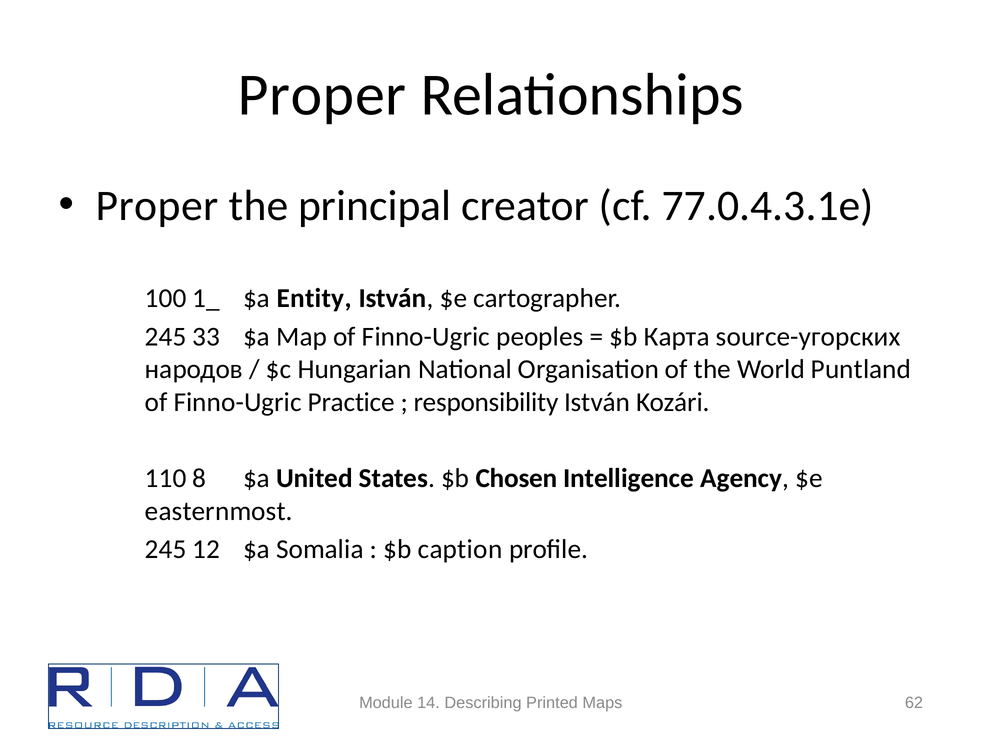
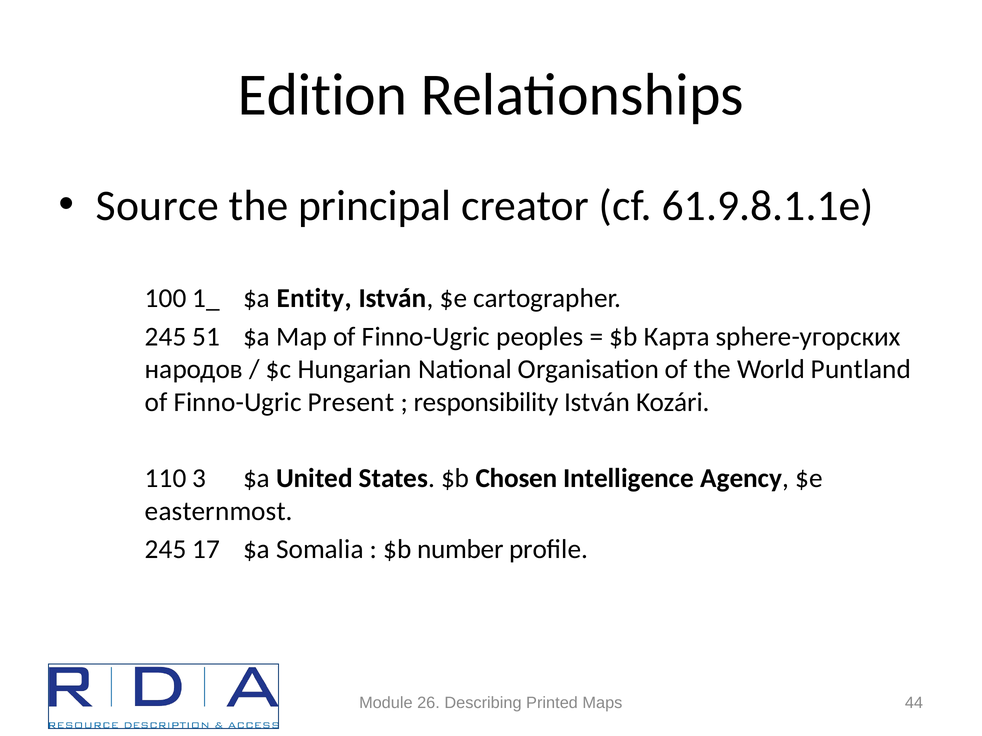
Proper: Proper -> Edition (322, 95)
Proper: Proper -> Source (157, 206)
77.0.4.3.1e: 77.0.4.3.1e -> 61.9.8.1.1e (768, 206)
33: 33 -> 51 (206, 337)
source-угорских: source-угорских -> sphere-угорских (808, 337)
Practice: Practice -> Present (351, 402)
8: 8 -> 3 (199, 479)
12: 12 -> 17 (206, 550)
caption: caption -> number (460, 550)
14: 14 -> 26 (428, 703)
62: 62 -> 44 (914, 703)
